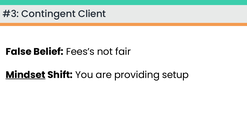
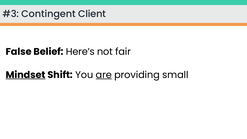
Fees’s: Fees’s -> Here’s (80, 52)
are underline: none -> present (104, 75)
setup: setup -> small (175, 75)
